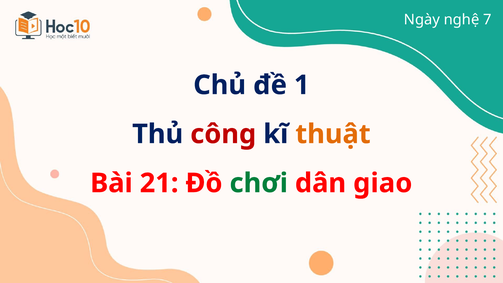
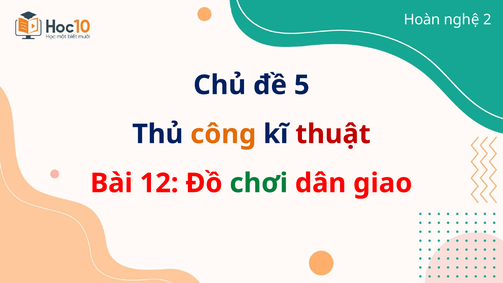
Ngày: Ngày -> Hoàn (422, 20)
7: 7 -> 2 (487, 20)
1: 1 -> 5 (302, 85)
công colour: red -> orange (223, 134)
thuật colour: orange -> red (333, 134)
21: 21 -> 12 (159, 183)
